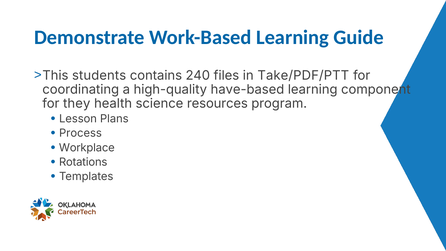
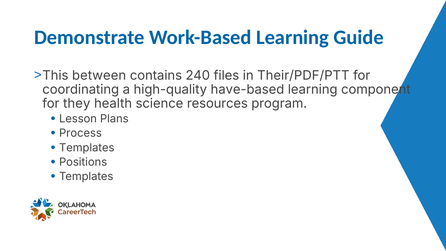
students: students -> between (99, 75)
Take/PDF/PTT: Take/PDF/PTT -> Their/PDF/PTT (303, 75)
Workplace: Workplace -> Templates (87, 148)
Rotations: Rotations -> Positions (83, 162)
